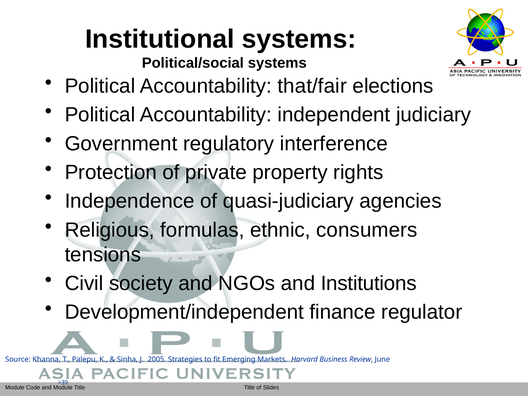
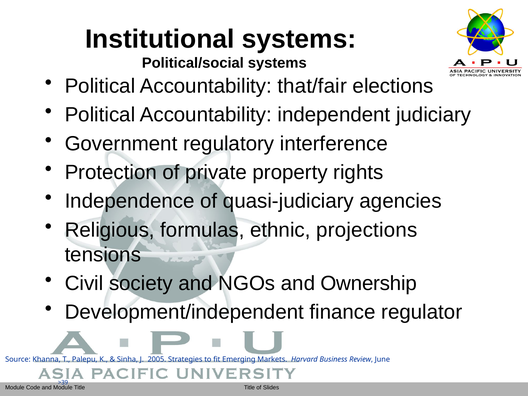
consumers: consumers -> projections (367, 230)
Institutions: Institutions -> Ownership (369, 283)
